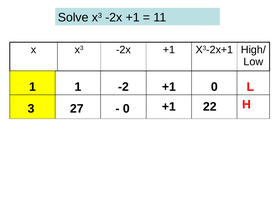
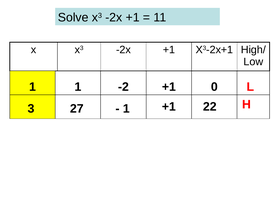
0: 0 -> 1 (126, 108)
